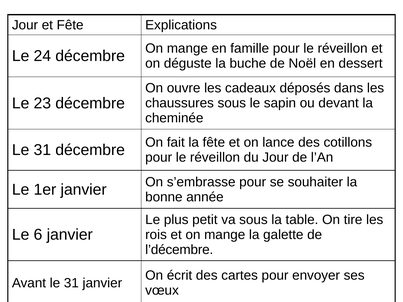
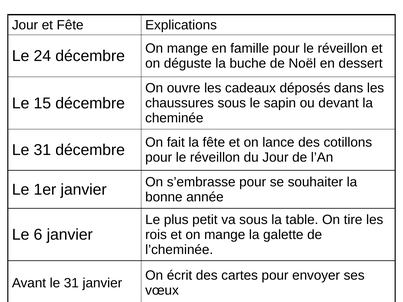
23: 23 -> 15 (42, 103)
l’décembre: l’décembre -> l’cheminée (179, 250)
